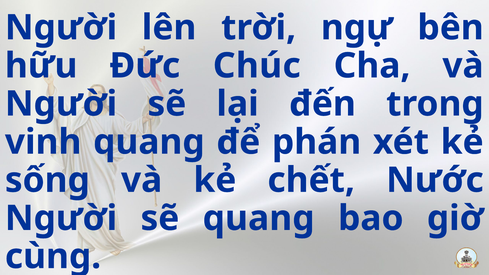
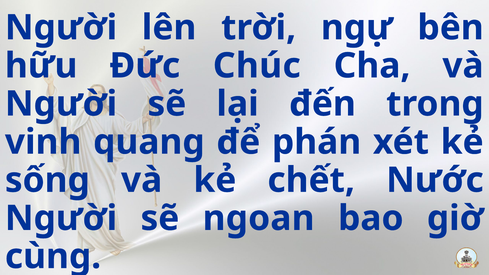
sẽ quang: quang -> ngoan (259, 218)
